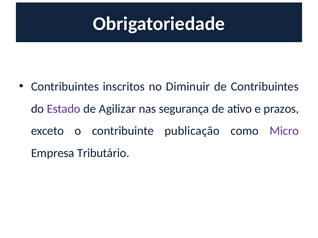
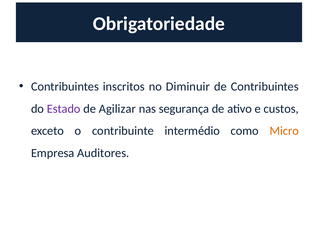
prazos: prazos -> custos (281, 109)
publicação: publicação -> intermédio (192, 131)
Micro colour: purple -> orange (284, 131)
Tributário: Tributário -> Auditores (103, 153)
